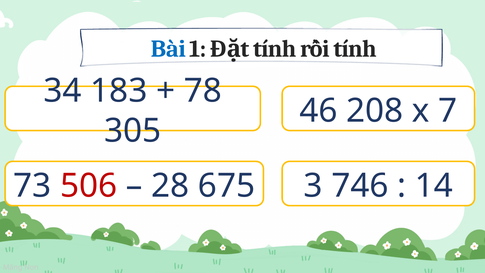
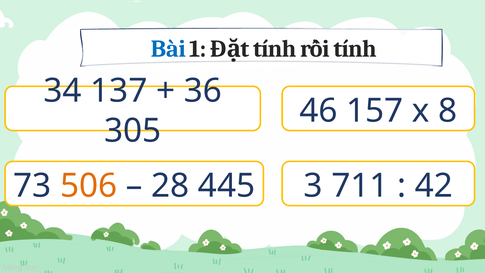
183: 183 -> 137 (119, 91)
78: 78 -> 36 (203, 91)
208: 208 -> 157 (375, 111)
7: 7 -> 8 (448, 111)
506 colour: red -> orange (89, 186)
675: 675 -> 445 (227, 186)
746: 746 -> 711 (360, 186)
14: 14 -> 42 (434, 186)
